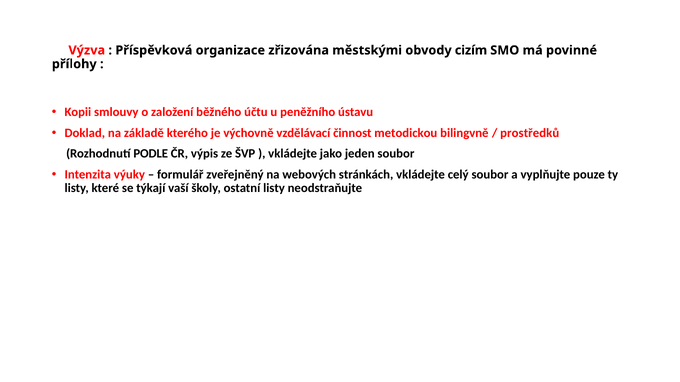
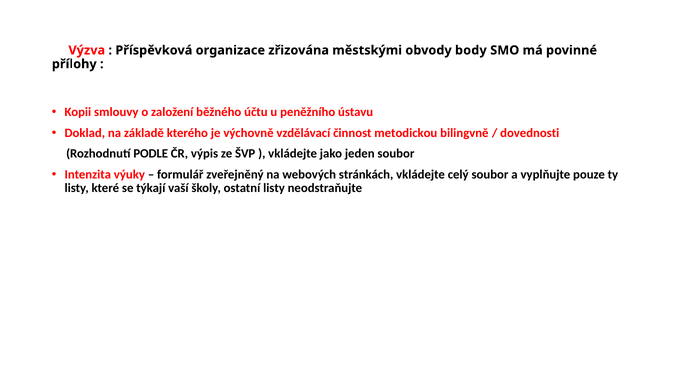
cizím: cizím -> body (471, 50)
prostředků: prostředků -> dovednosti (530, 133)
